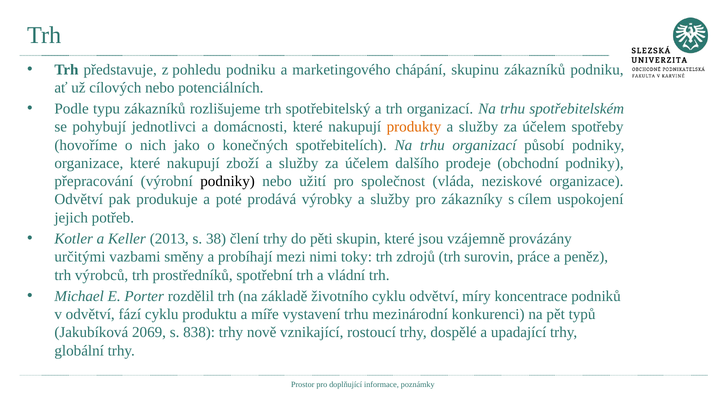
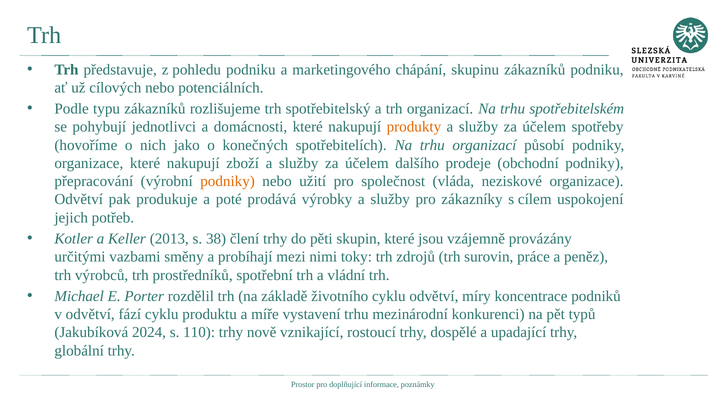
podniky colour: black -> orange (228, 182)
2069: 2069 -> 2024 (149, 333)
838: 838 -> 110 (199, 333)
